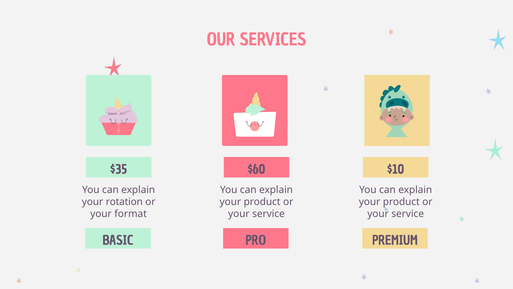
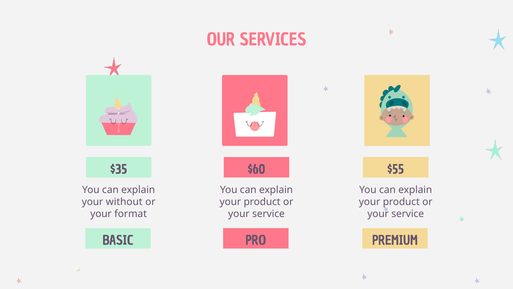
$10: $10 -> $55 (396, 169)
rotation: rotation -> without (124, 201)
